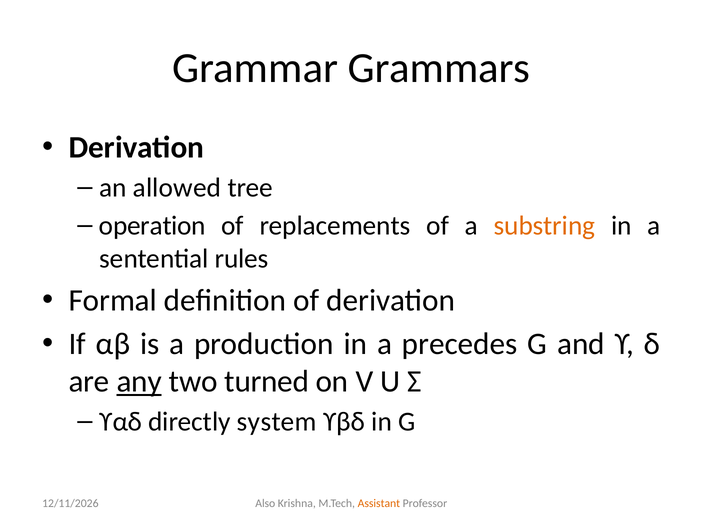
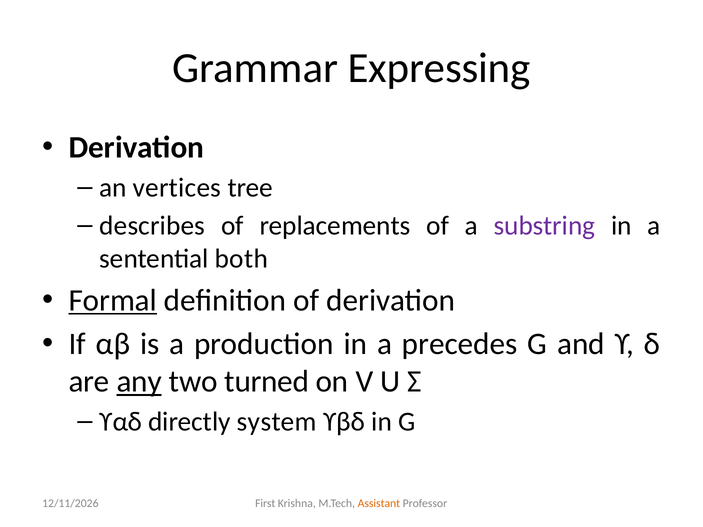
Grammars: Grammars -> Expressing (439, 68)
allowed: allowed -> vertices (177, 188)
operation: operation -> describes (152, 226)
substring colour: orange -> purple (544, 226)
rules: rules -> both (241, 259)
Formal underline: none -> present (113, 300)
Also: Also -> First (265, 503)
